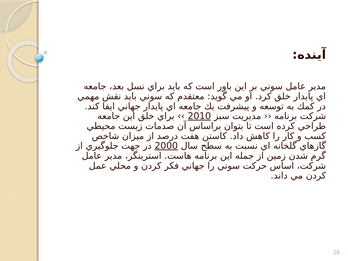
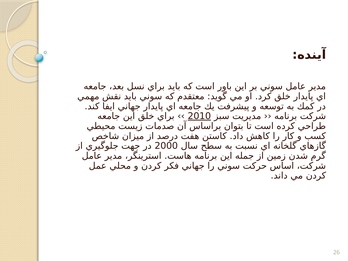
2000 underline: present -> none (166, 146)
